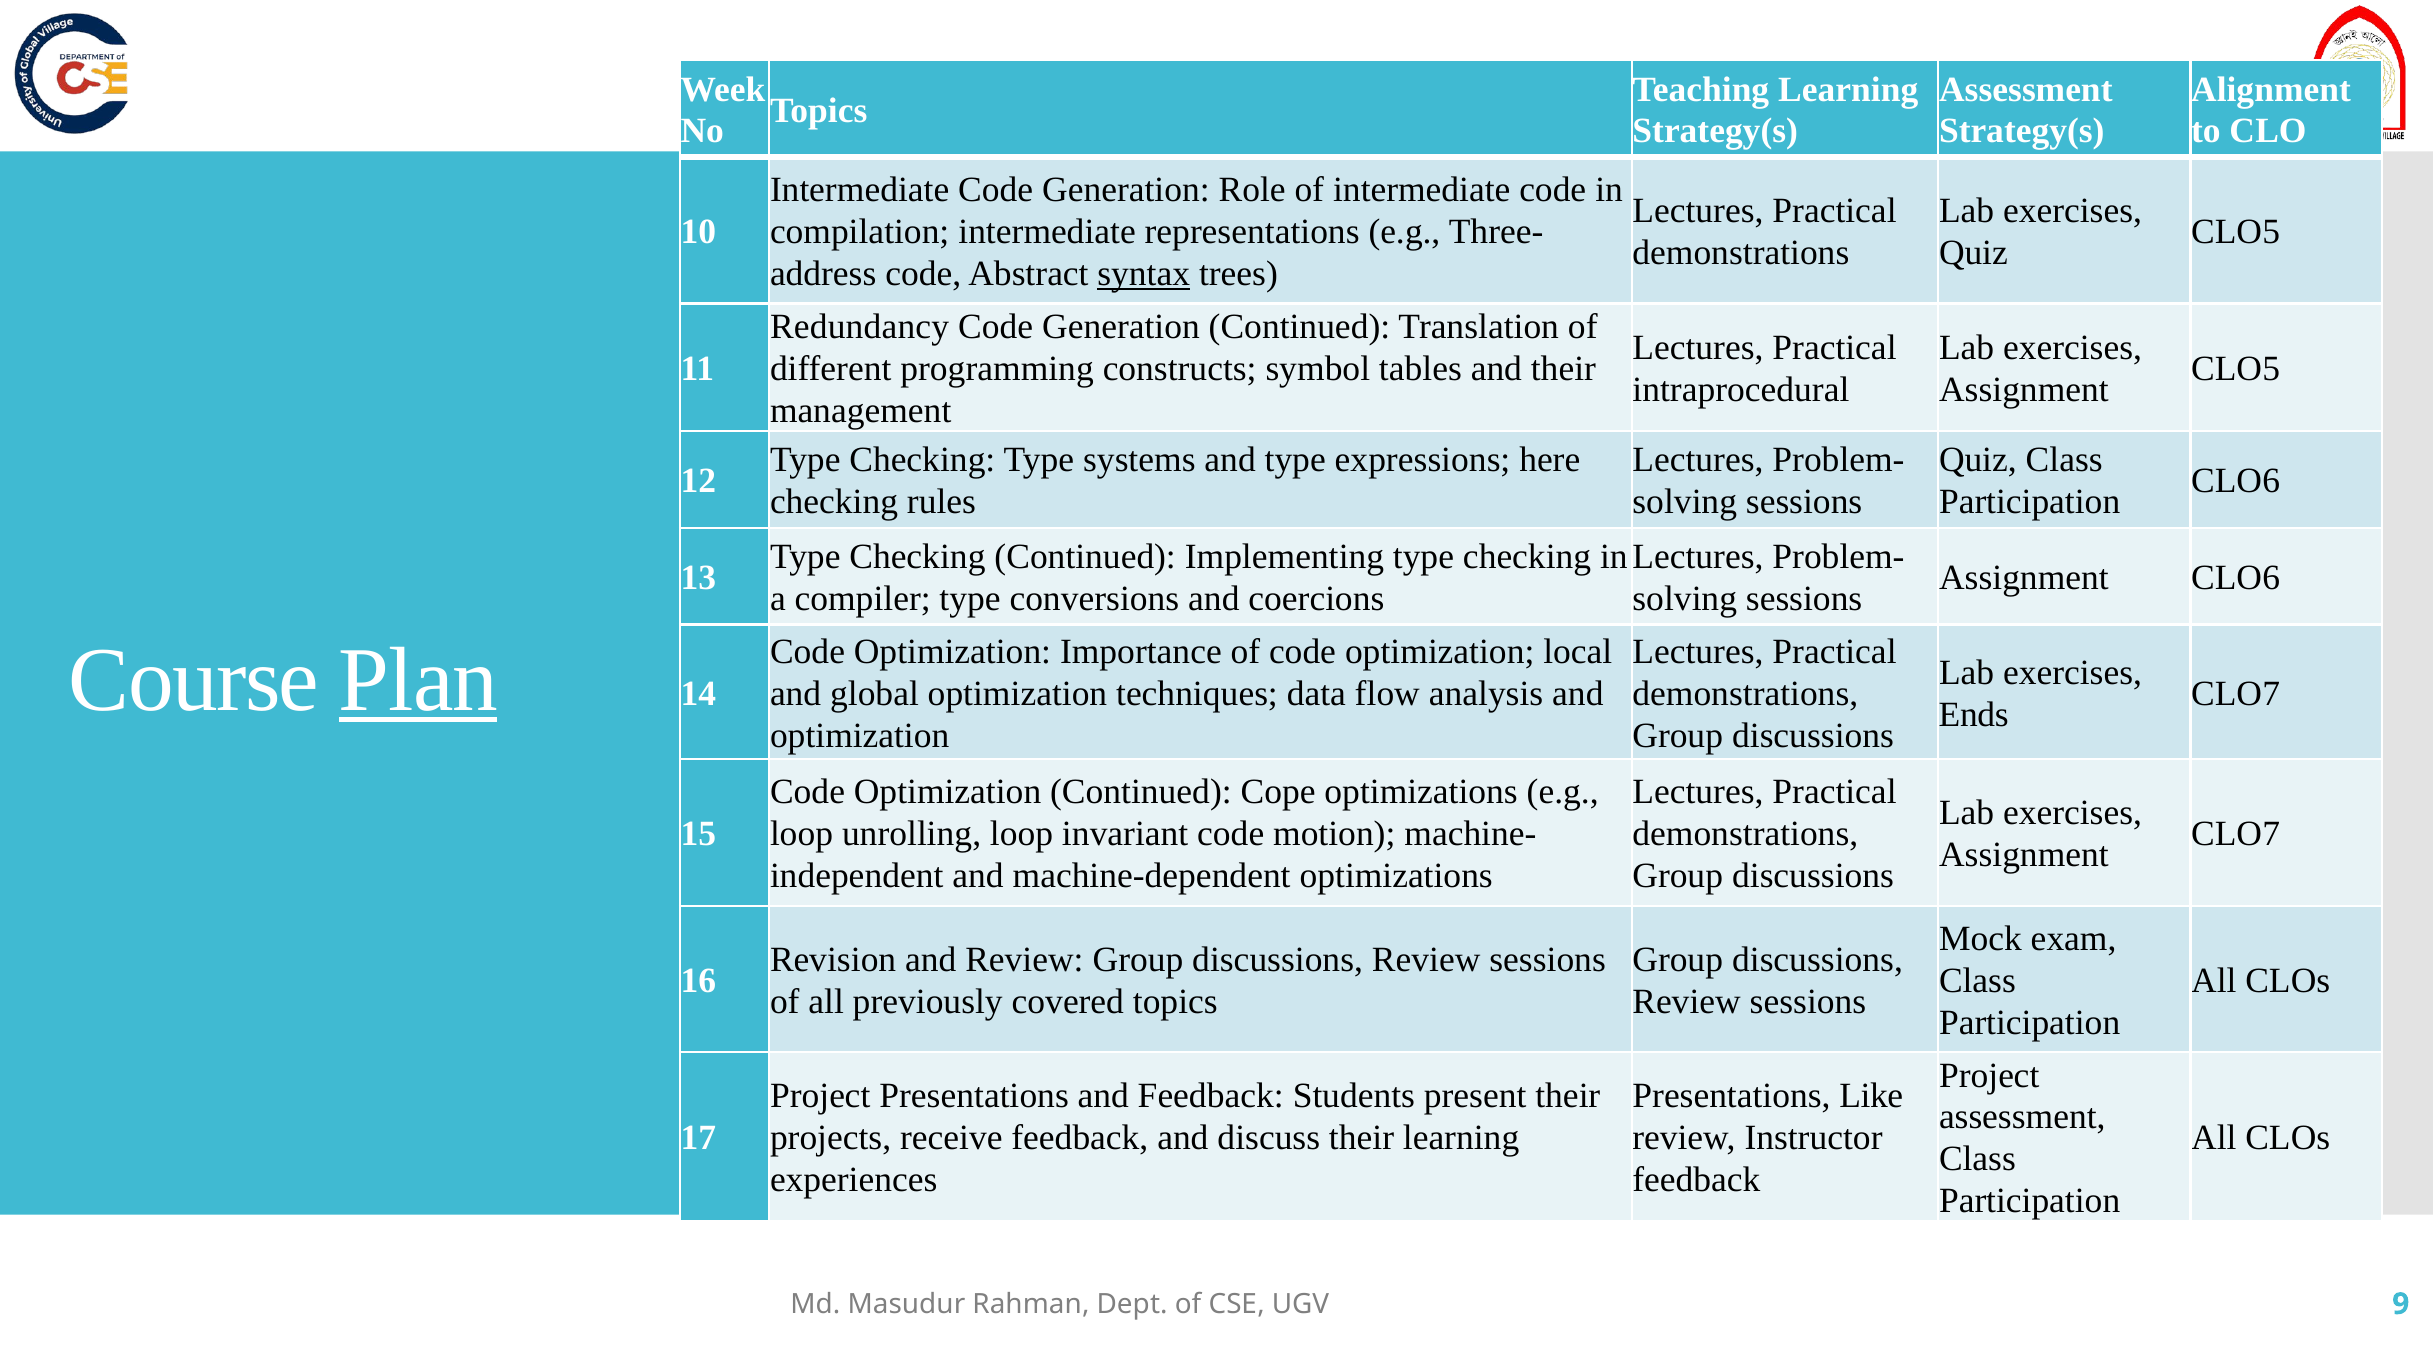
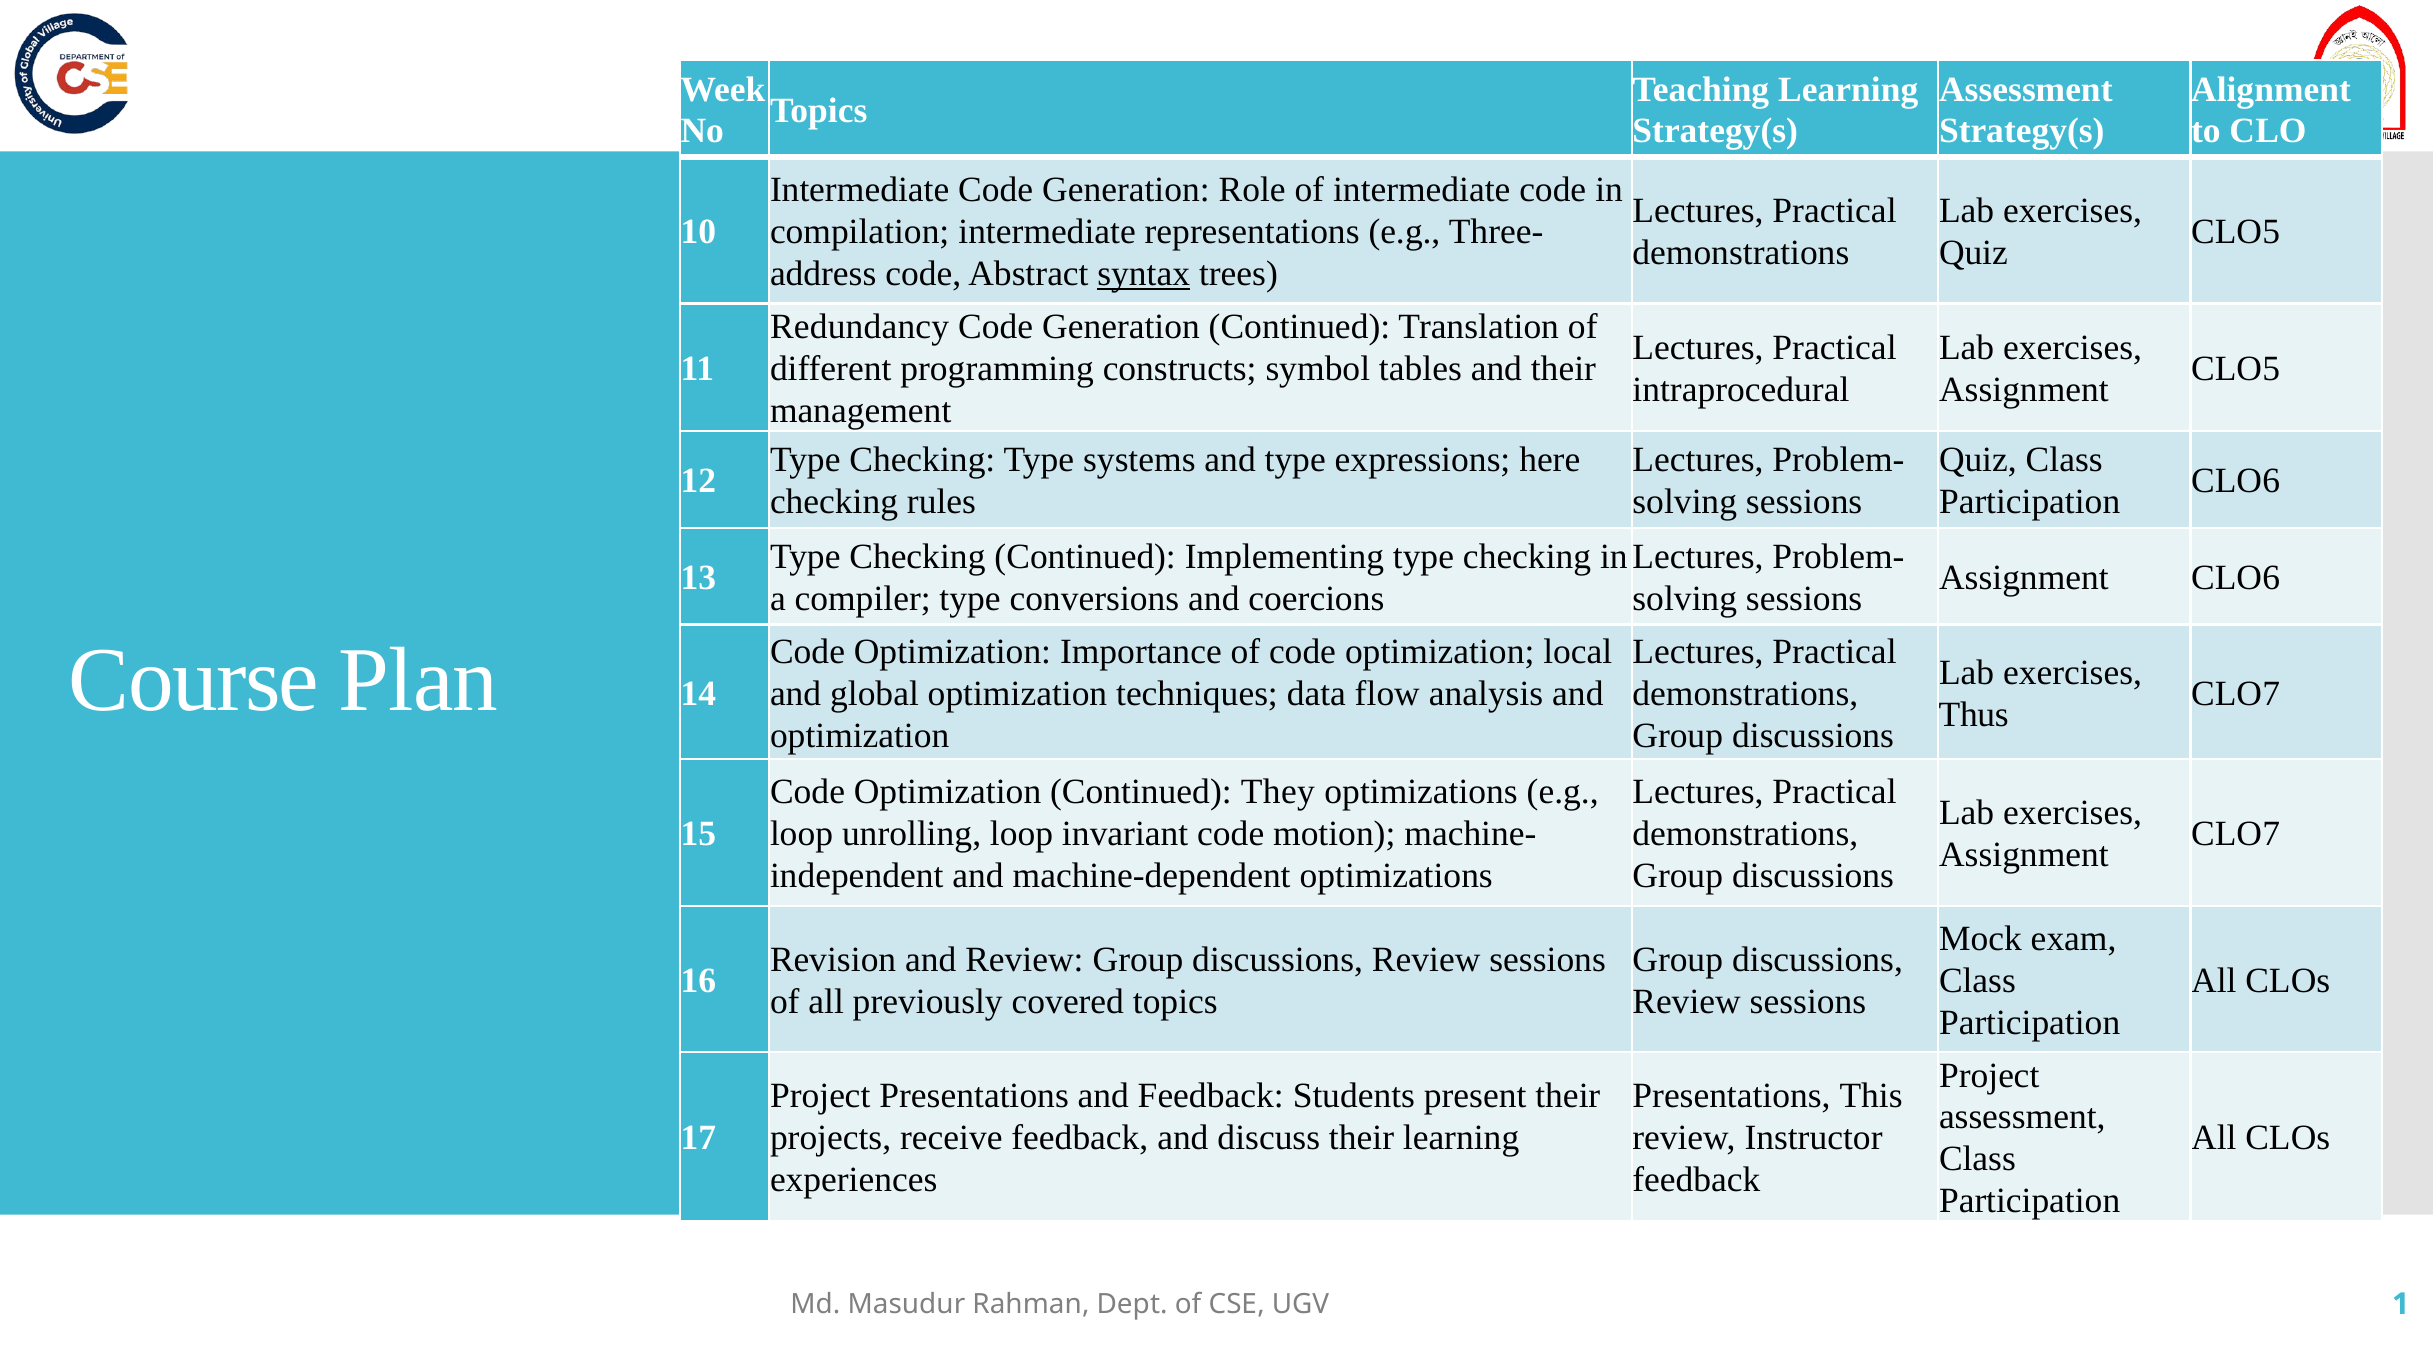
Plan underline: present -> none (419, 681)
Ends: Ends -> Thus (1974, 715)
Cope: Cope -> They (1278, 792)
Like: Like -> This (1871, 1097)
9: 9 -> 1 (2401, 1304)
